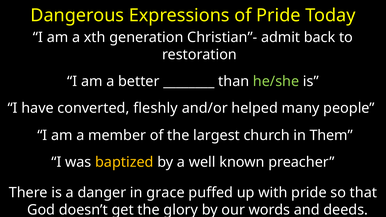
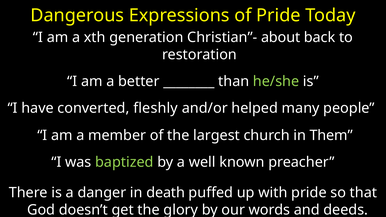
admit: admit -> about (281, 38)
baptized colour: yellow -> light green (124, 162)
grace: grace -> death (166, 193)
